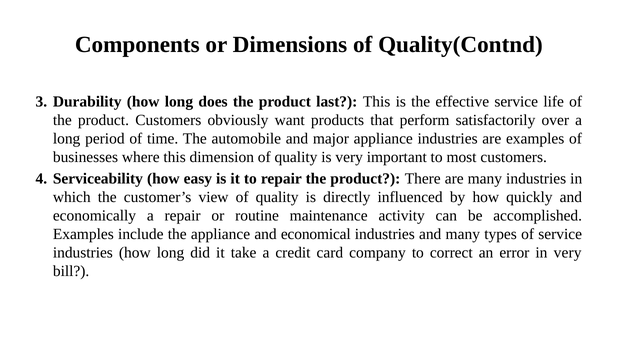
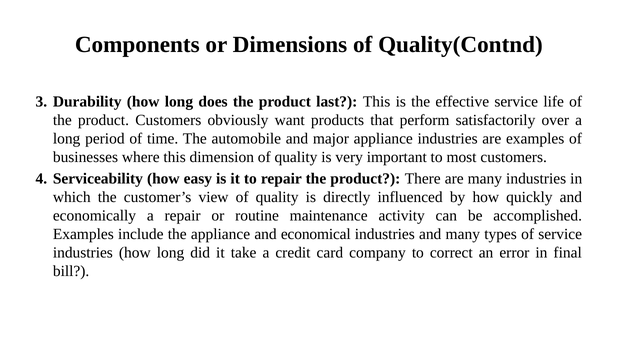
in very: very -> final (568, 253)
